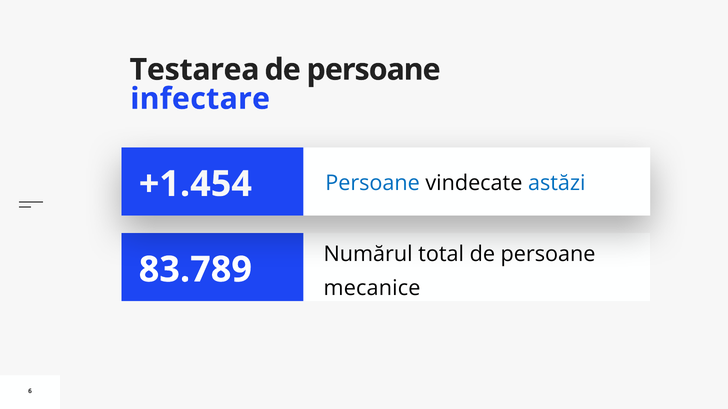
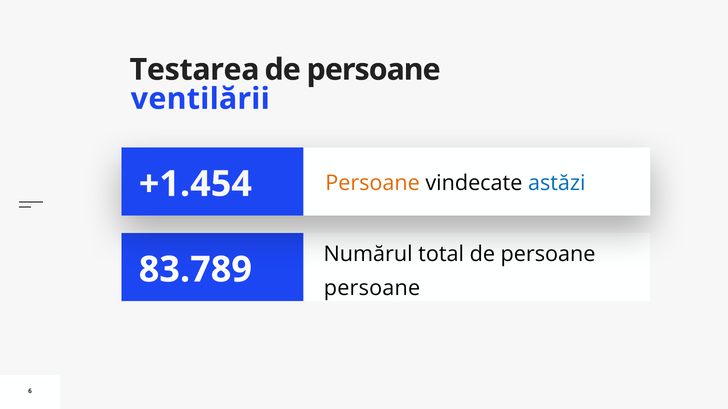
infectare: infectare -> ventilării (200, 99)
Persoane colour: blue -> orange (373, 183)
mecanice: mecanice -> persoane (372, 288)
